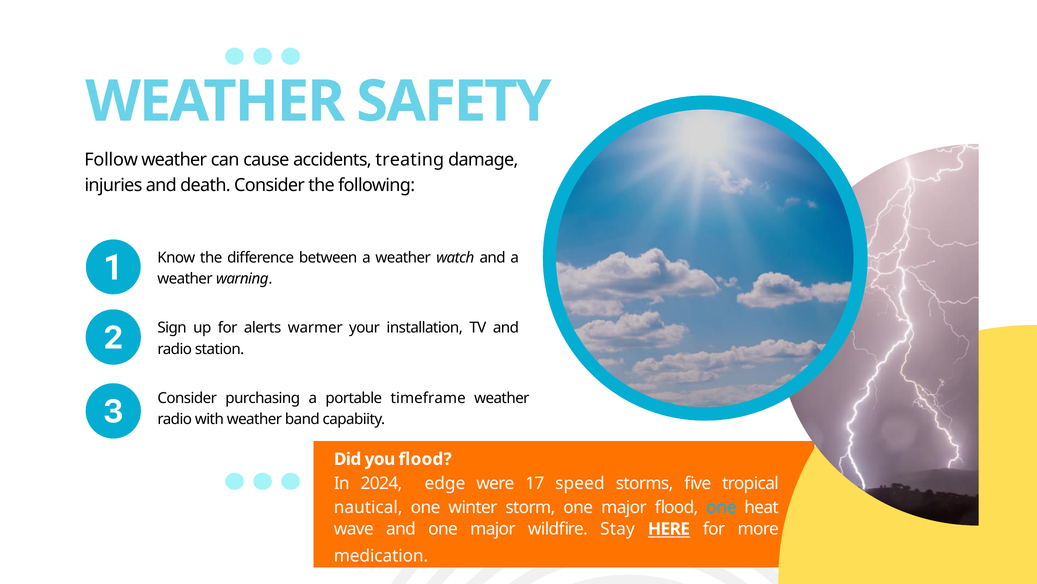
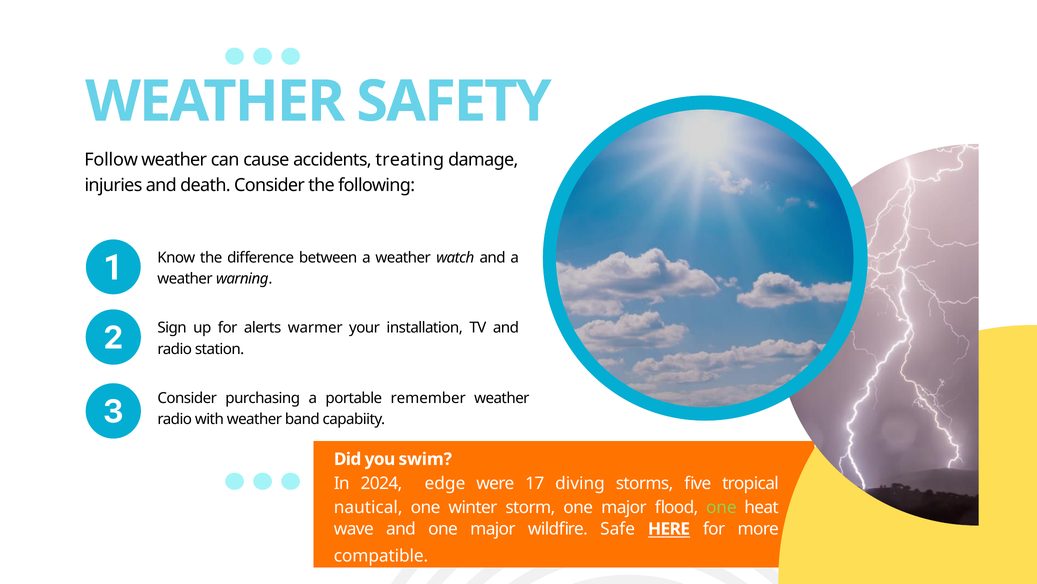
timeframe: timeframe -> remember (428, 398)
you flood: flood -> swim (425, 459)
speed: speed -> diving (580, 483)
one colour: light blue -> light green (721, 507)
Stay: Stay -> Safe (618, 528)
medication: medication -> compatible (381, 555)
